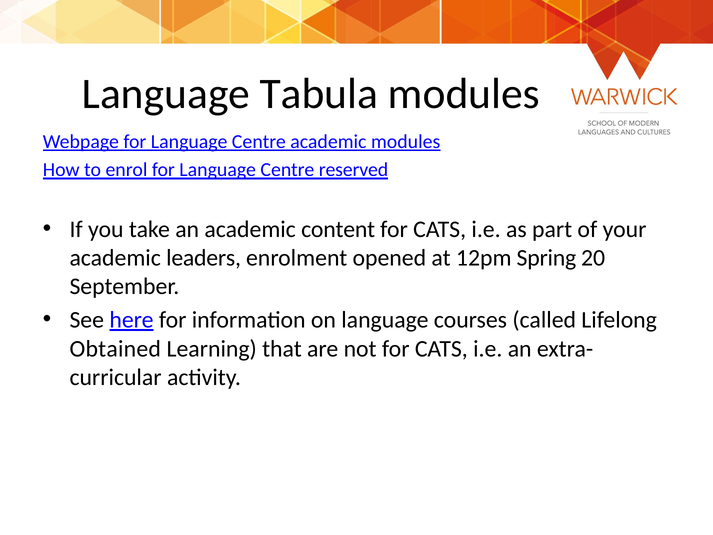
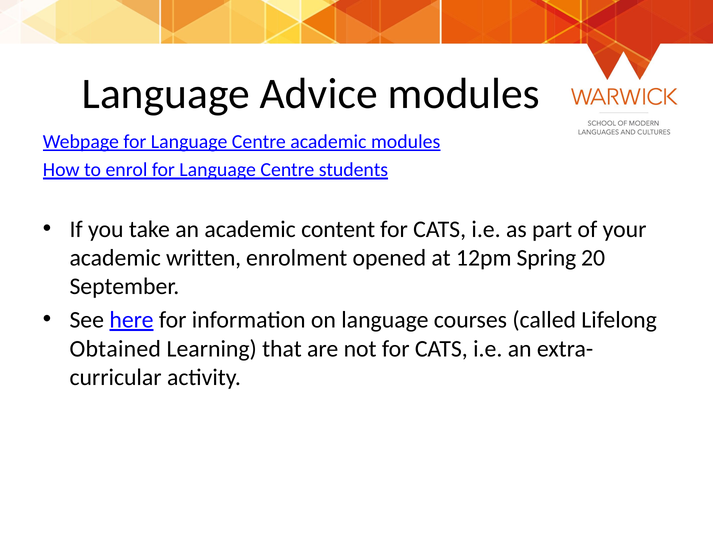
Tabula: Tabula -> Advice (319, 94)
reserved: reserved -> students (353, 170)
leaders: leaders -> written (204, 258)
